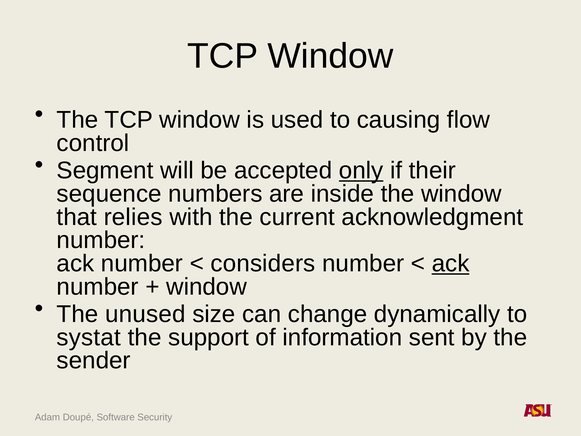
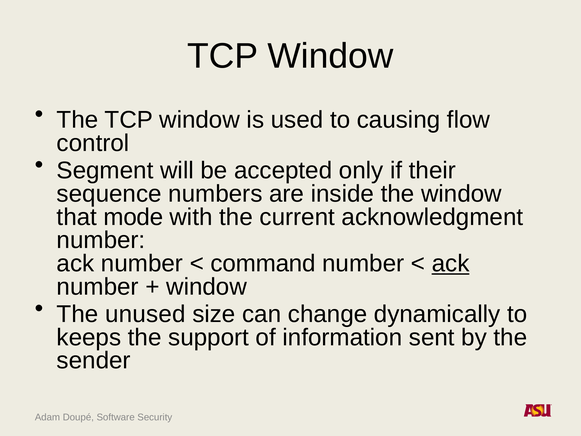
only underline: present -> none (361, 170)
relies: relies -> mode (133, 217)
considers: considers -> command (263, 263)
systat: systat -> keeps (89, 337)
